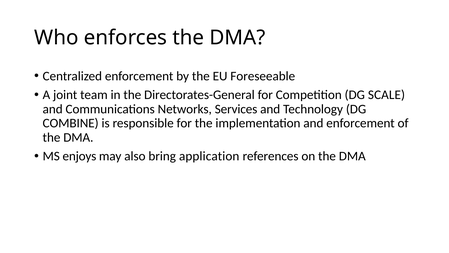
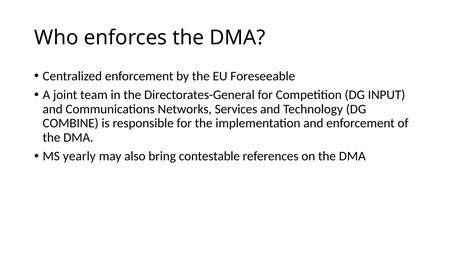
SCALE: SCALE -> INPUT (387, 95)
enjoys: enjoys -> yearly (79, 156)
application: application -> contestable (209, 156)
